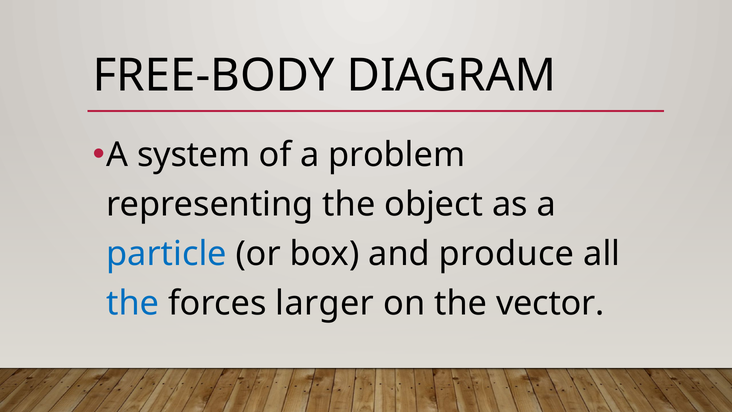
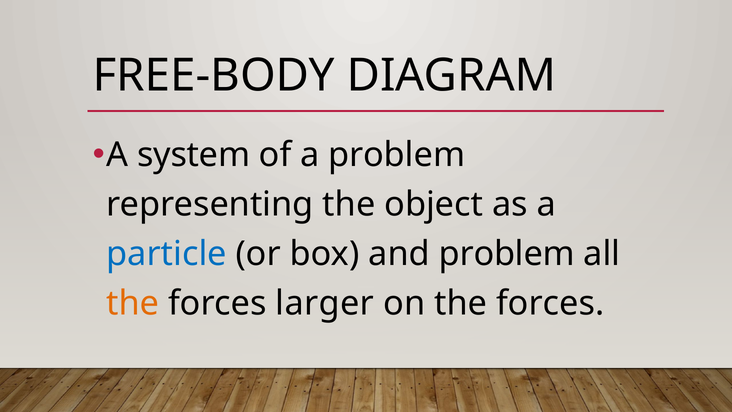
and produce: produce -> problem (507, 254)
the colour: blue -> orange (133, 303)
on the vector: vector -> forces (550, 303)
